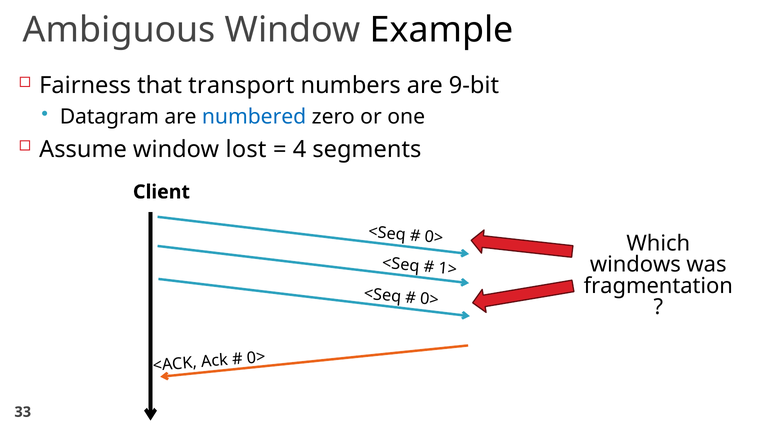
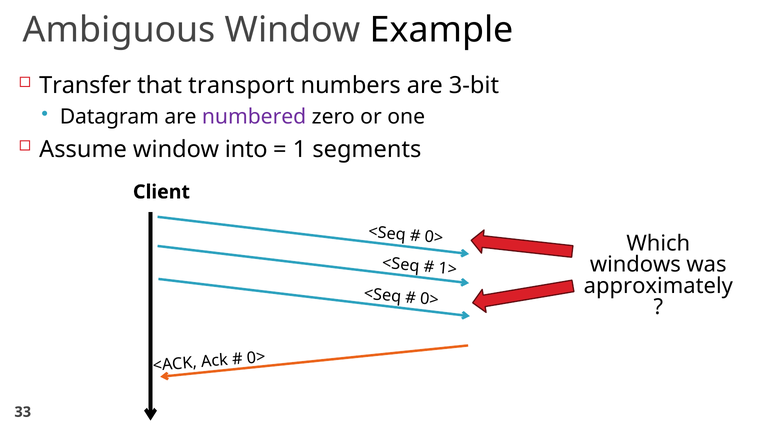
Fairness: Fairness -> Transfer (85, 85)
9-bit: 9-bit -> 3-bit (474, 85)
numbered colour: blue -> purple (254, 117)
lost: lost -> into (246, 149)
4: 4 -> 1 (300, 149)
fragmentation: fragmentation -> approximately (658, 286)
